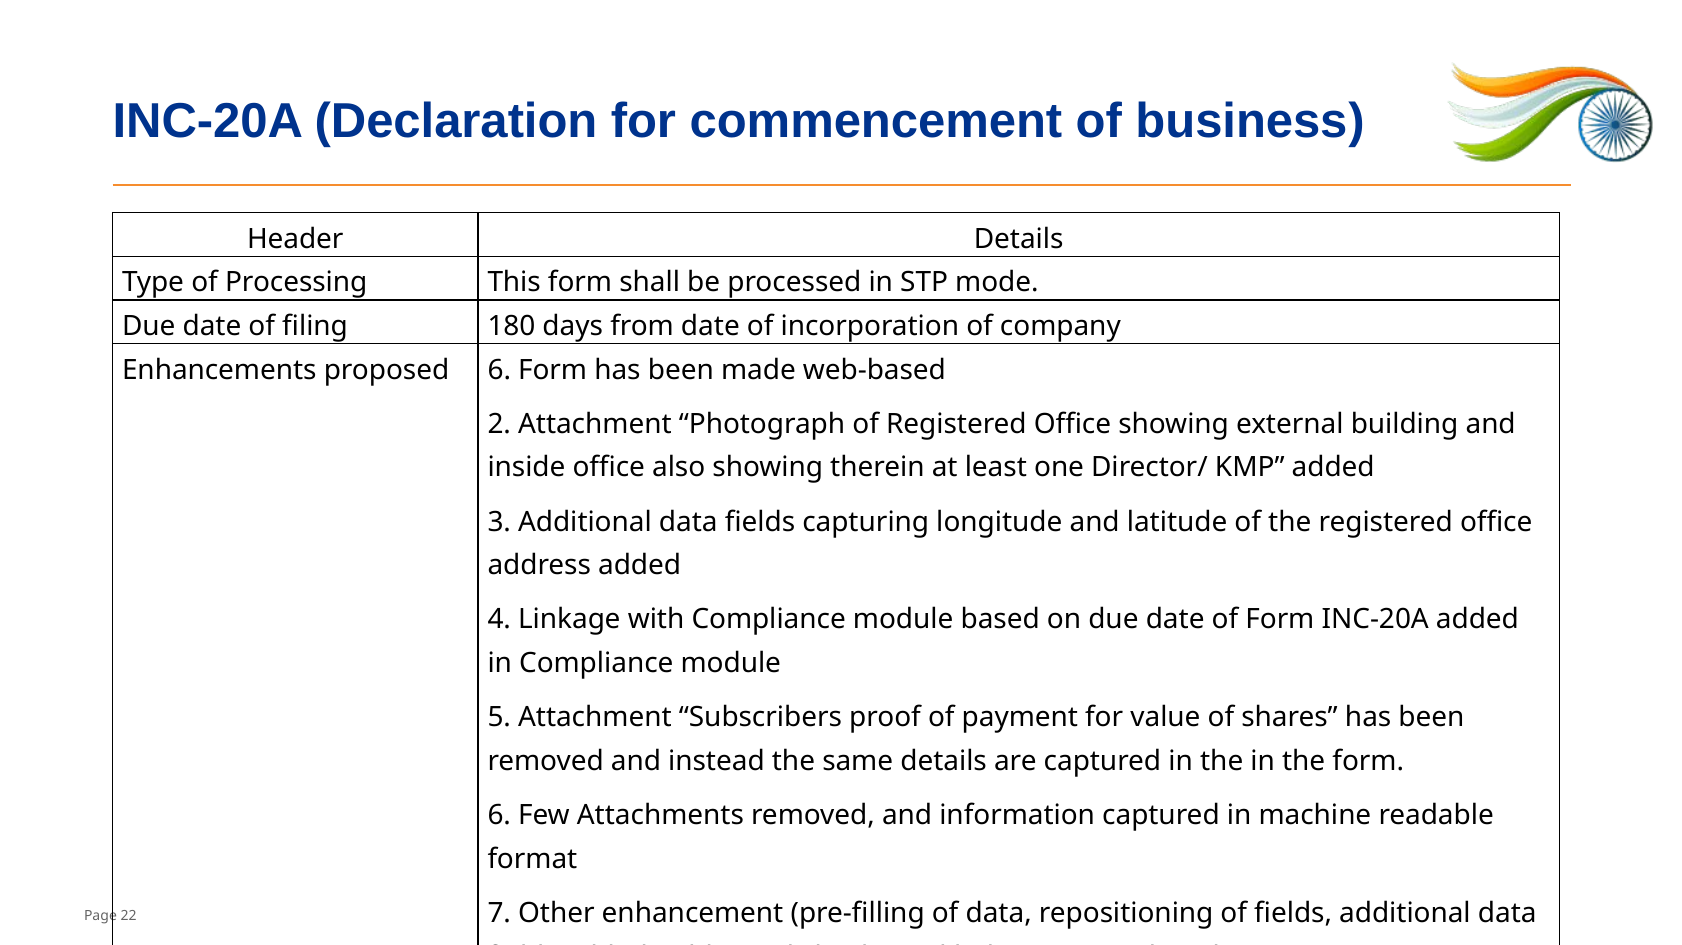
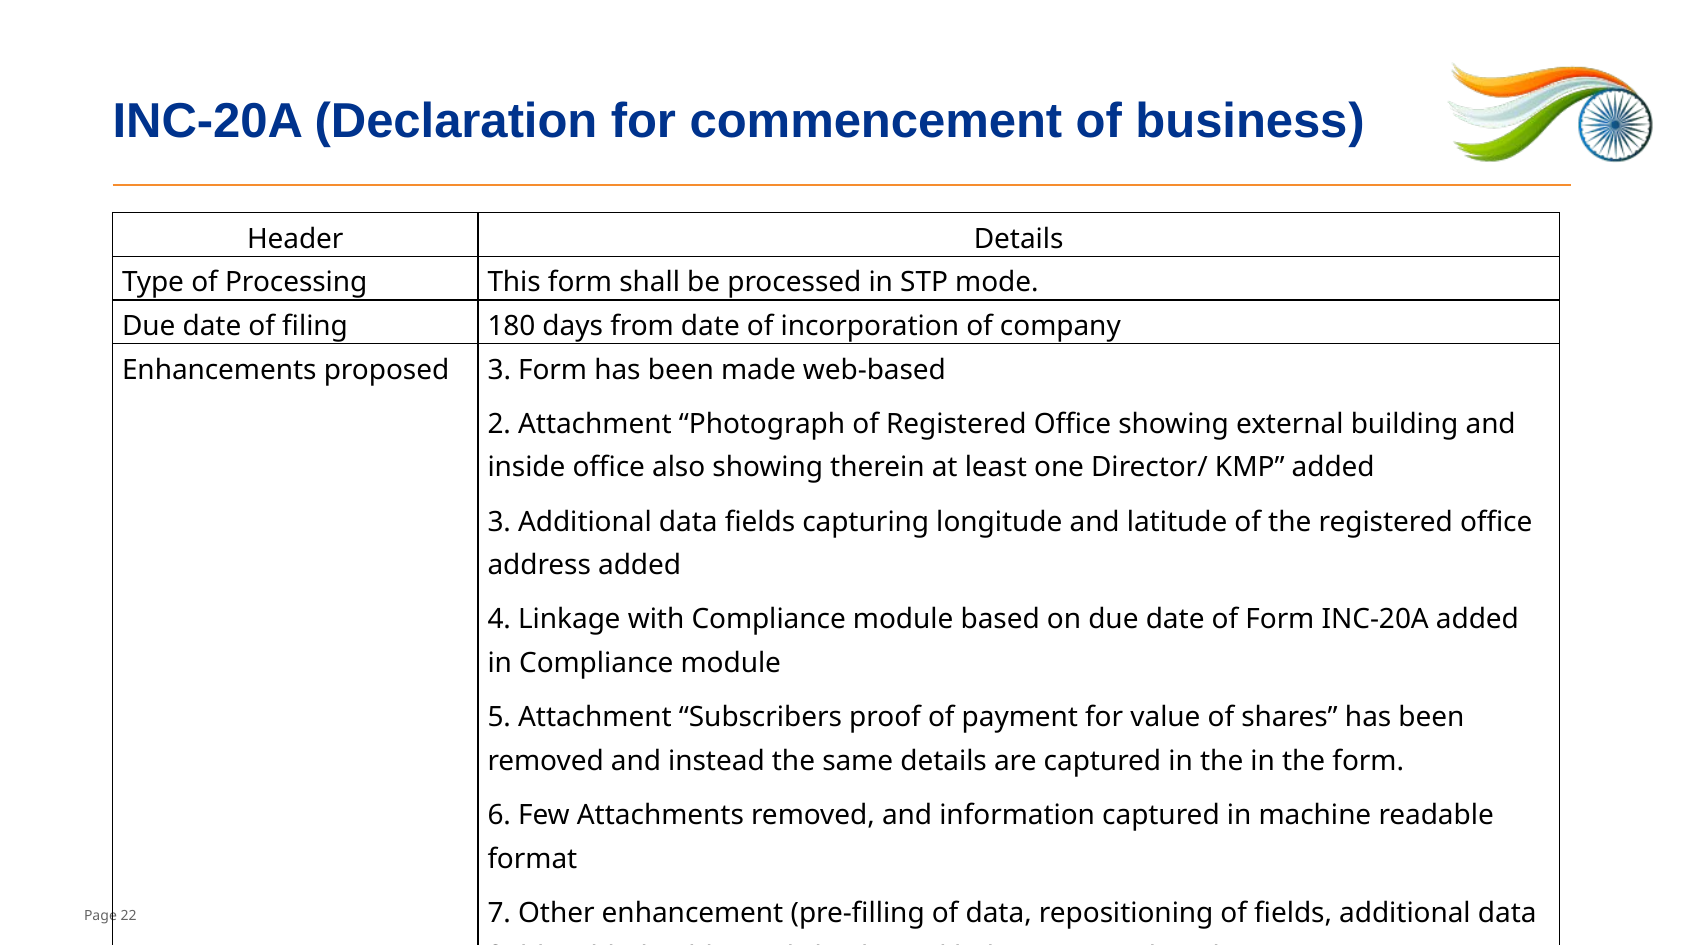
proposed 6: 6 -> 3 (499, 370)
